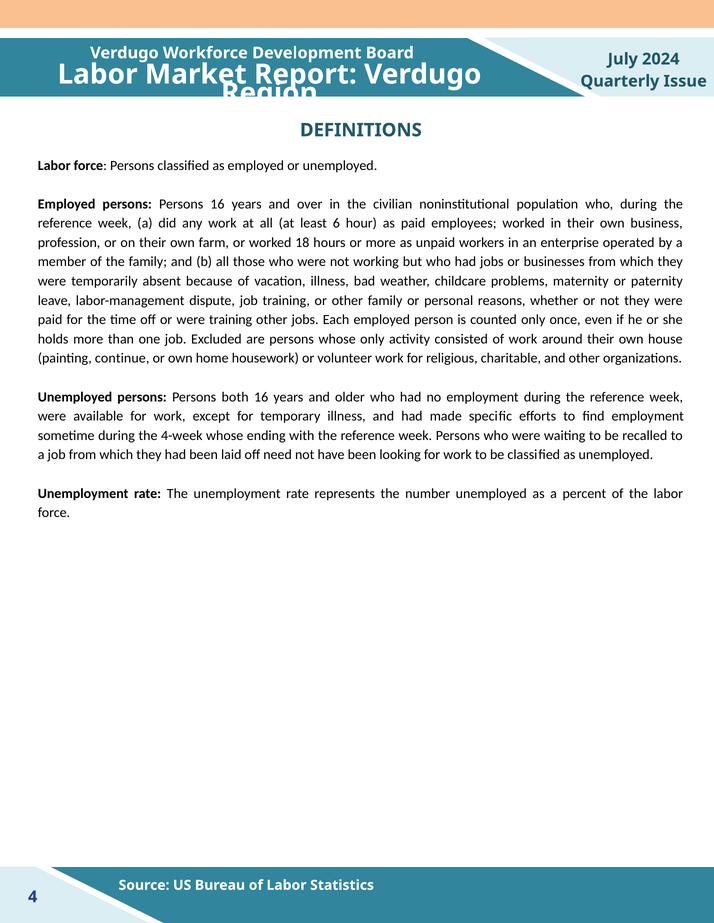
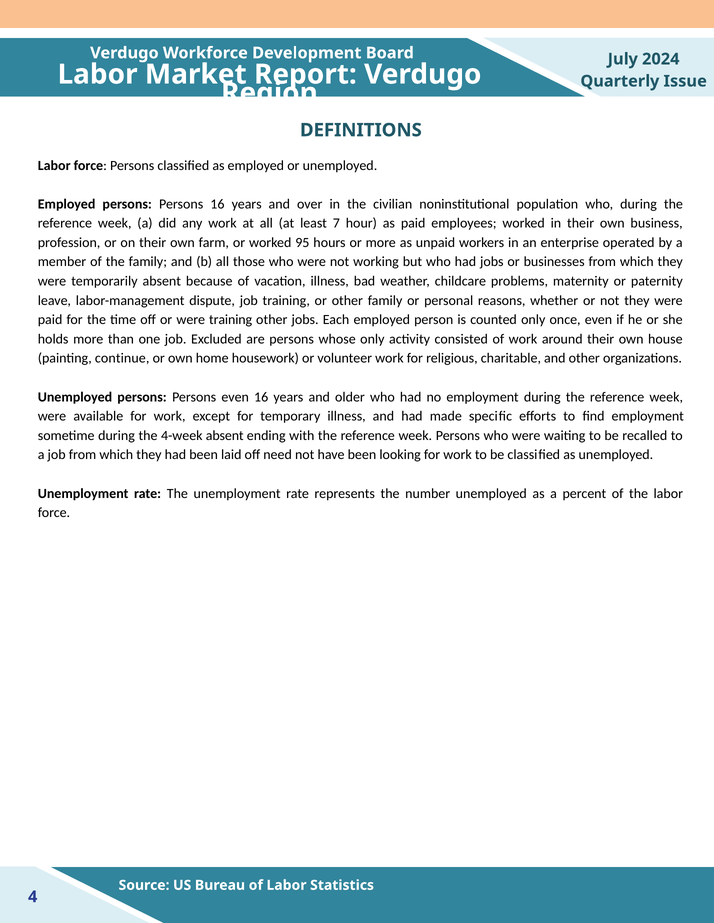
6: 6 -> 7 (336, 224)
18: 18 -> 95 (302, 243)
Persons both: both -> even (235, 397)
4-week whose: whose -> absent (225, 436)
